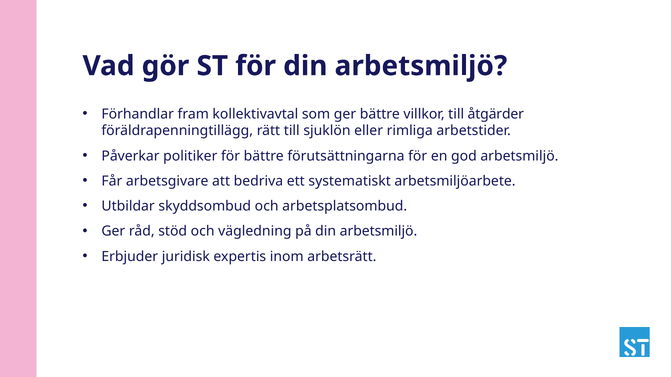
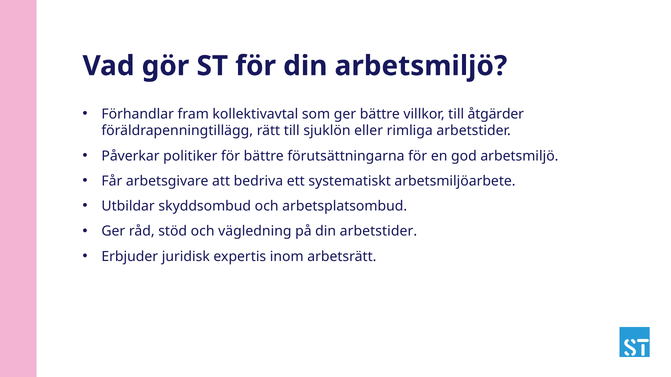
på din arbetsmiljö: arbetsmiljö -> arbetstider (378, 232)
